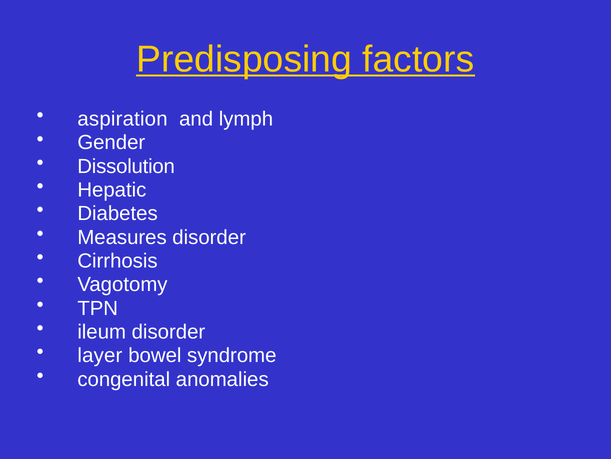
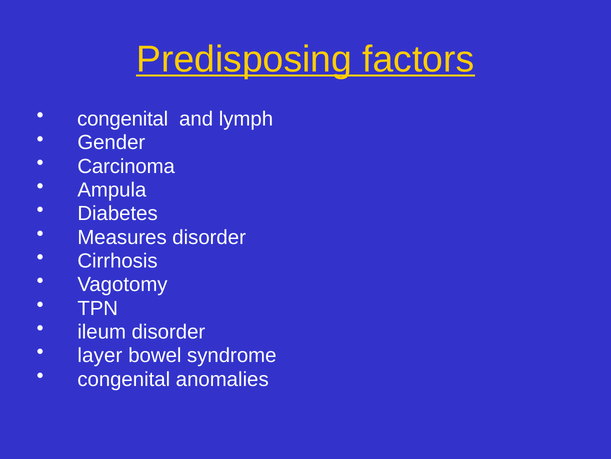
aspiration: aspiration -> congenital (123, 119)
Dissolution: Dissolution -> Carcinoma (126, 166)
Hepatic: Hepatic -> Ampula (112, 190)
